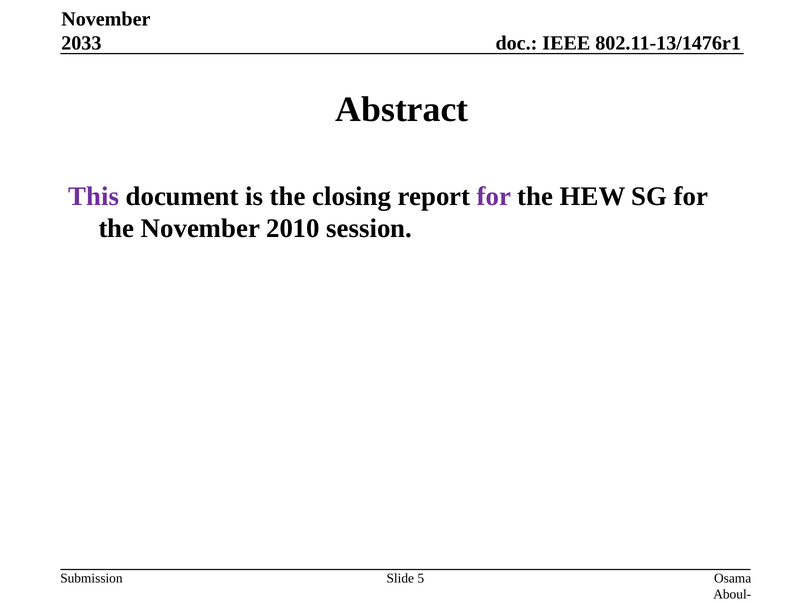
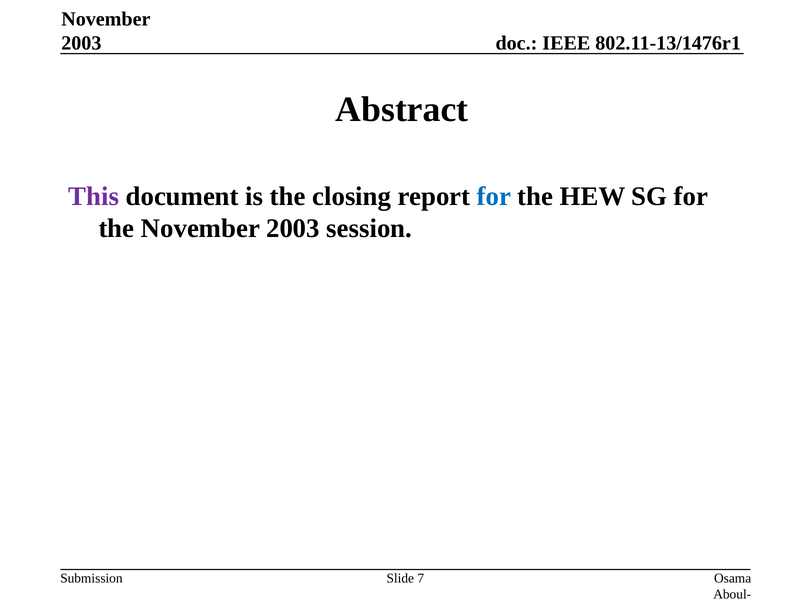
2033: 2033 -> 2003 (81, 43)
for colour: purple -> blue (494, 196)
the November 2010: 2010 -> 2003 (293, 228)
5: 5 -> 7 (421, 578)
